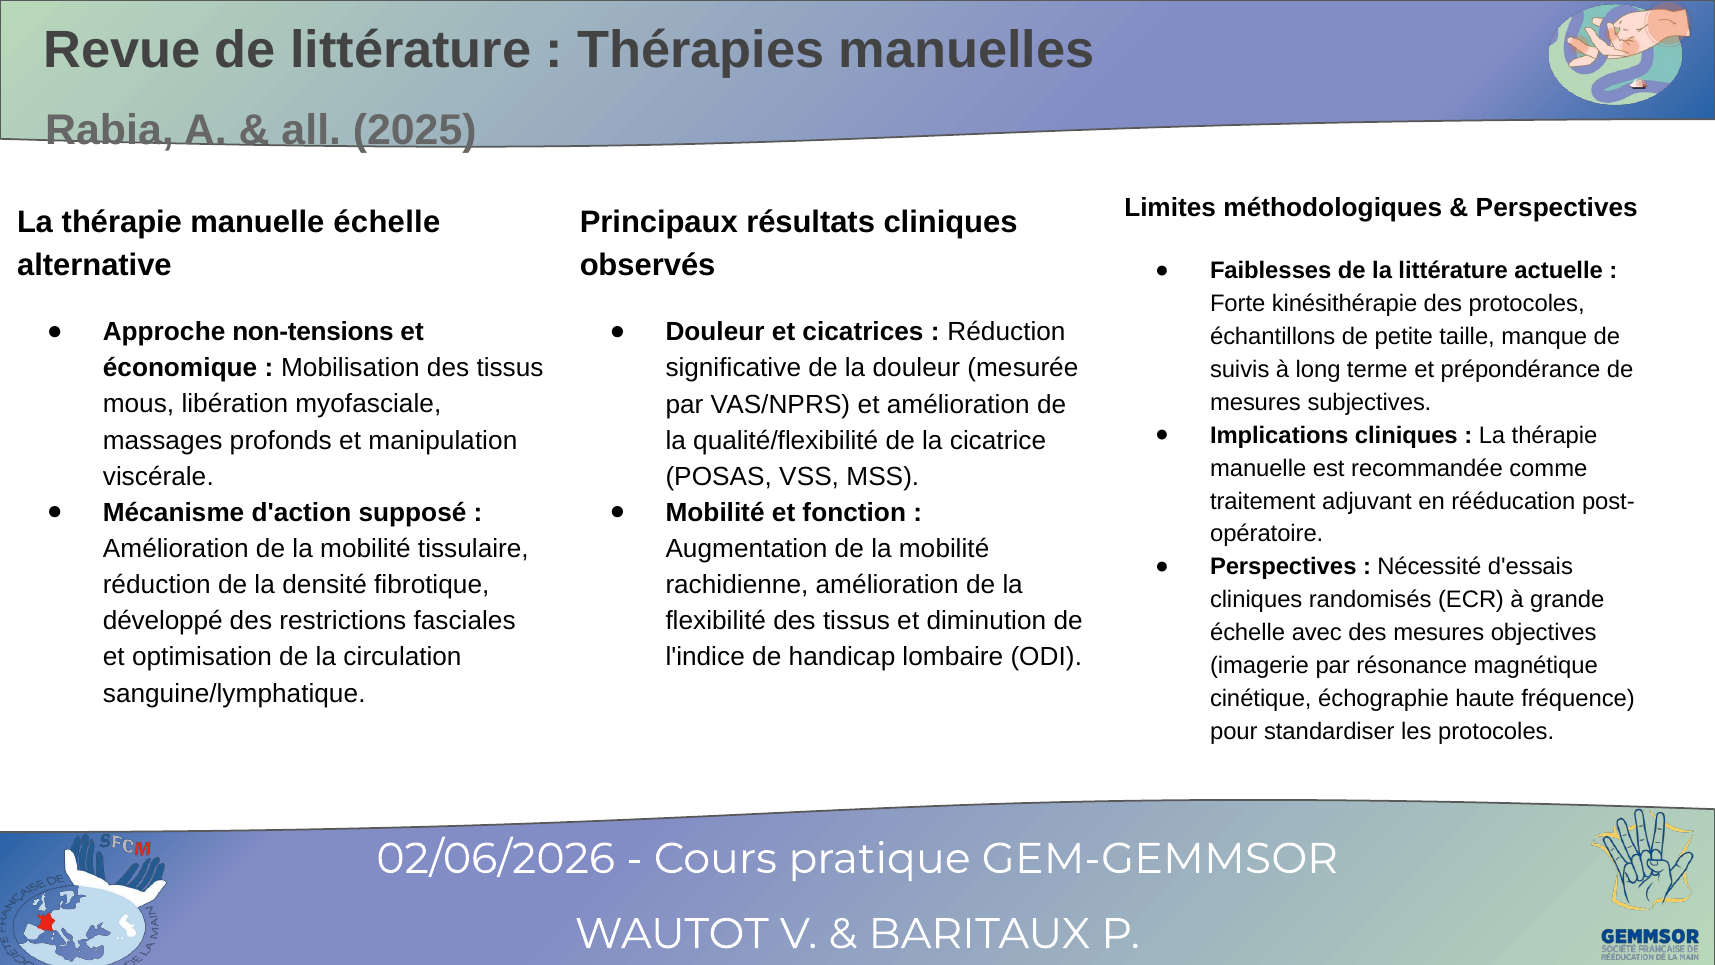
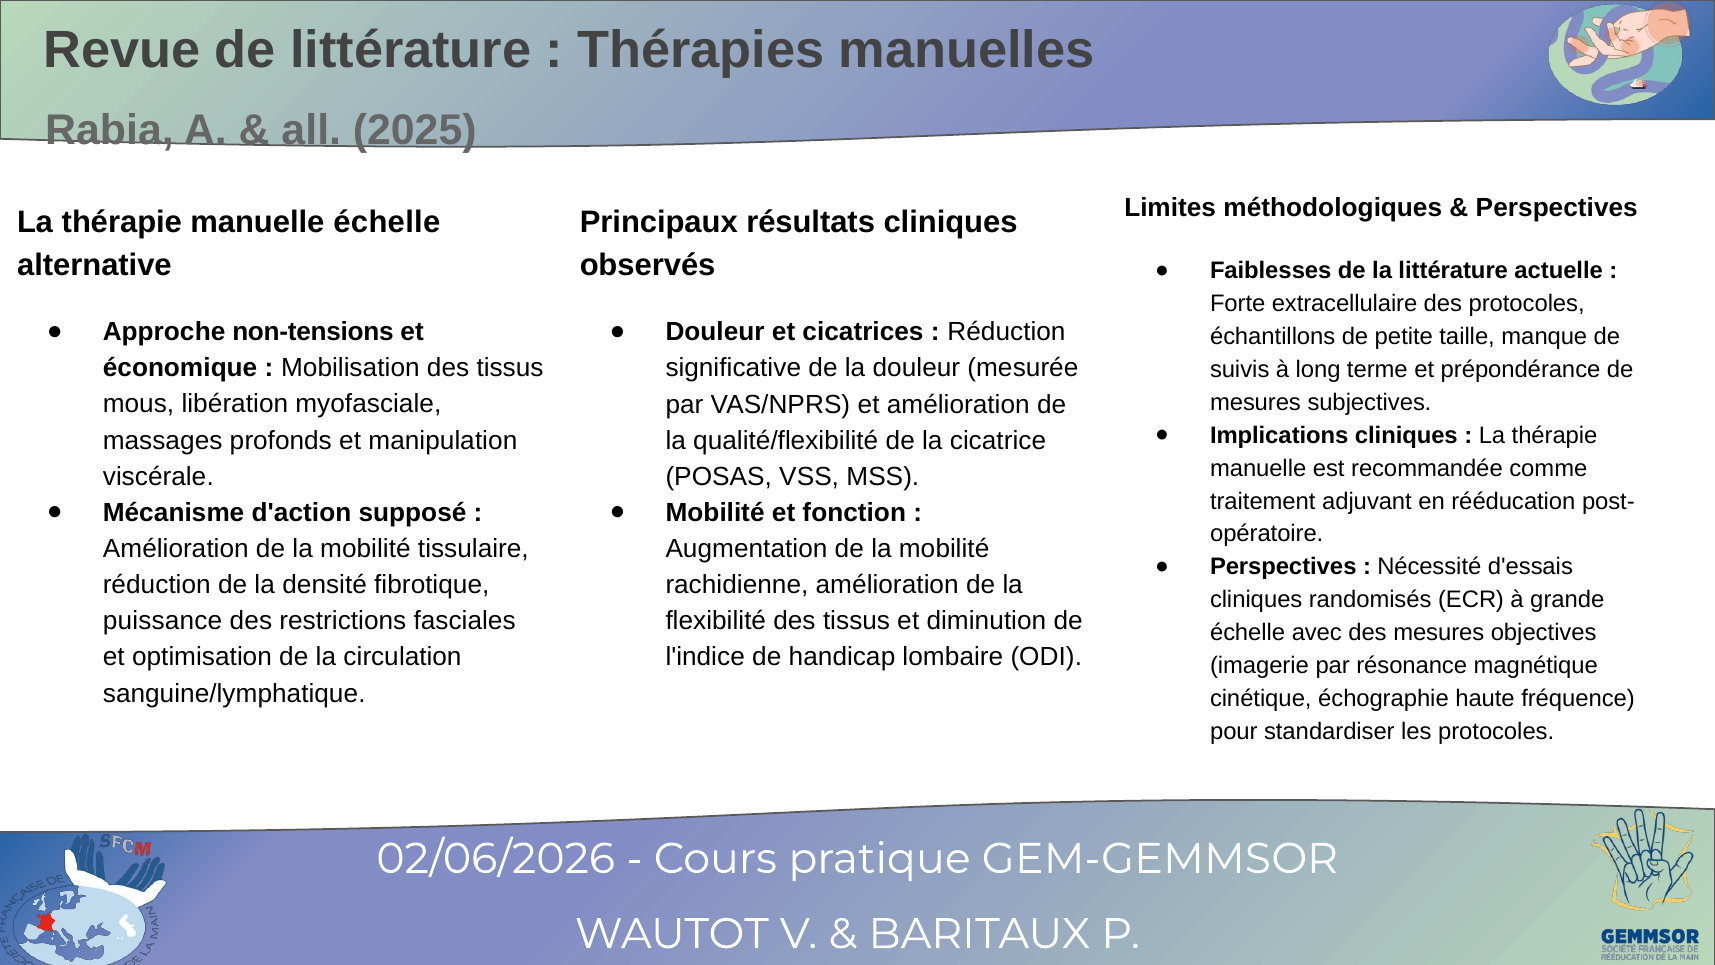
kinésithérapie: kinésithérapie -> extracellulaire (1345, 304)
développé: développé -> puissance (163, 621)
